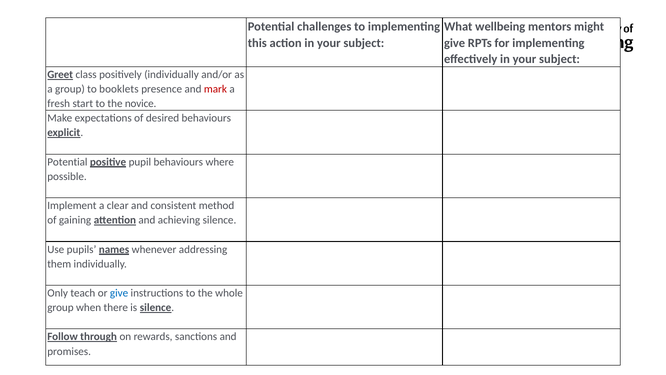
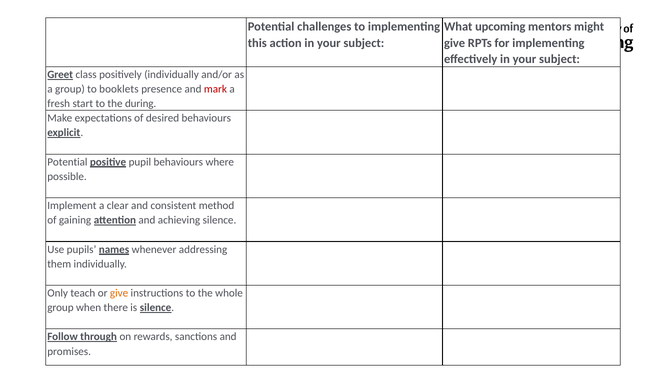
wellbeing: wellbeing -> upcoming (500, 27)
novice: novice -> during (141, 104)
give colour: blue -> orange (119, 293)
